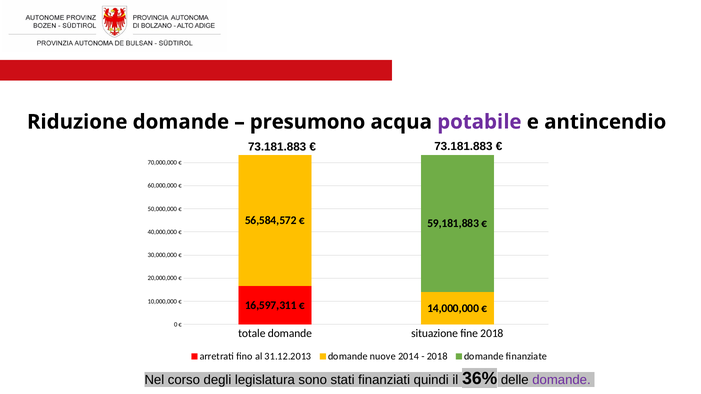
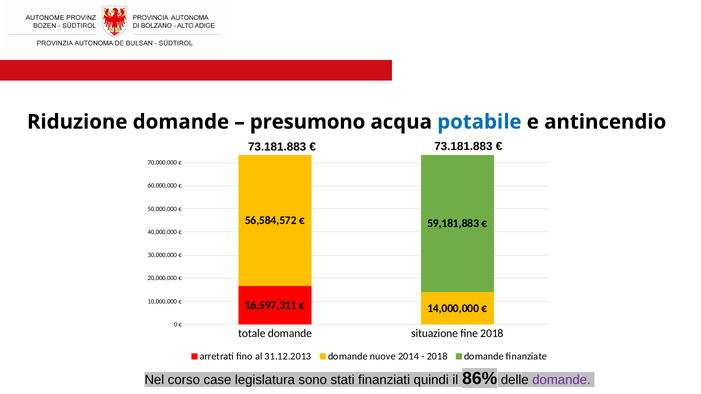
potabile colour: purple -> blue (479, 122)
degli: degli -> case (217, 380)
36%: 36% -> 86% (480, 379)
